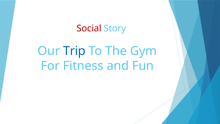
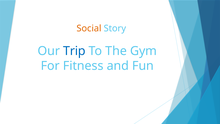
Social colour: red -> orange (89, 28)
